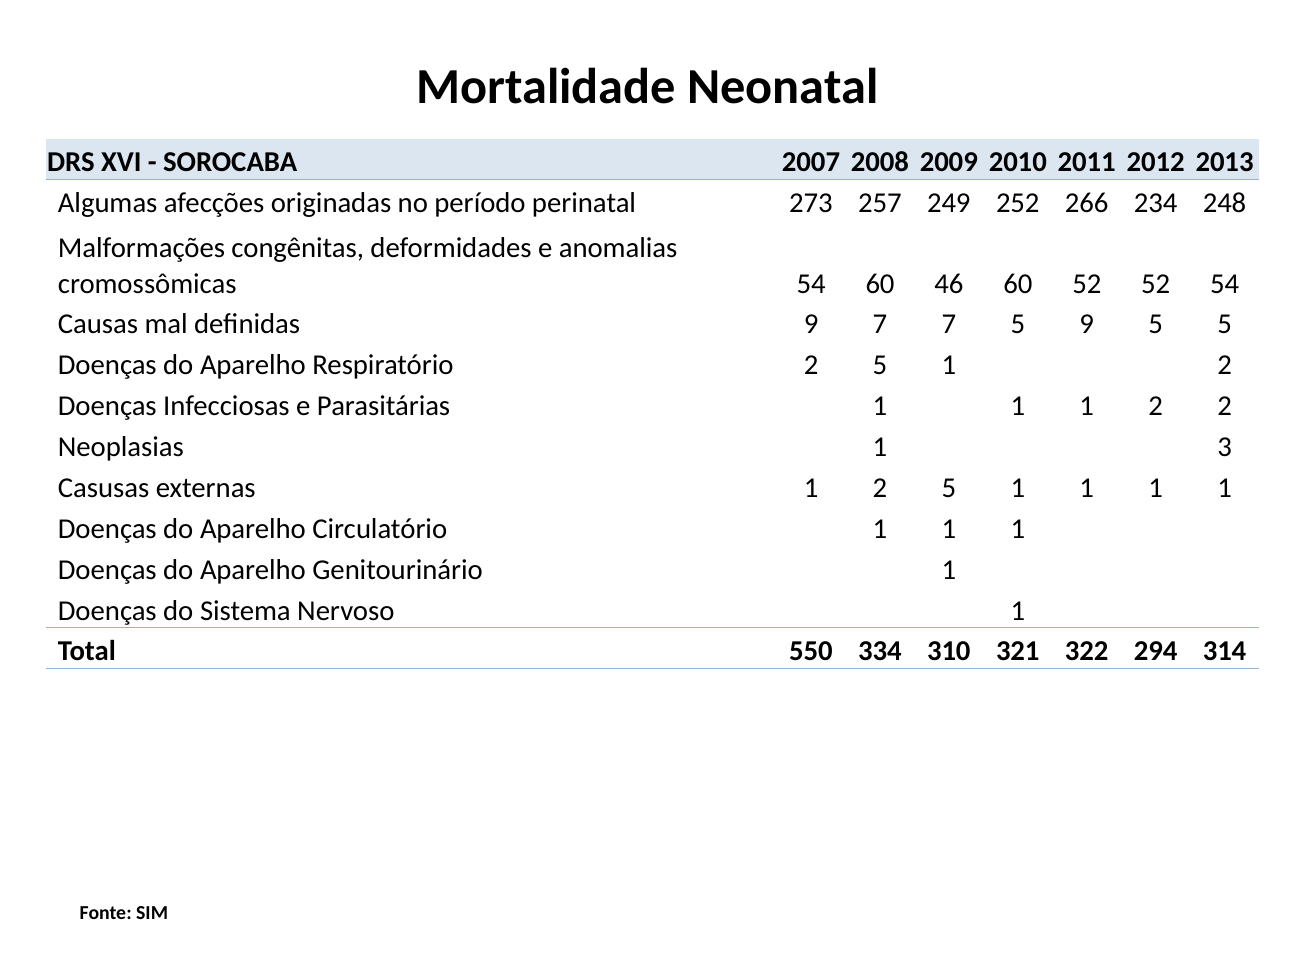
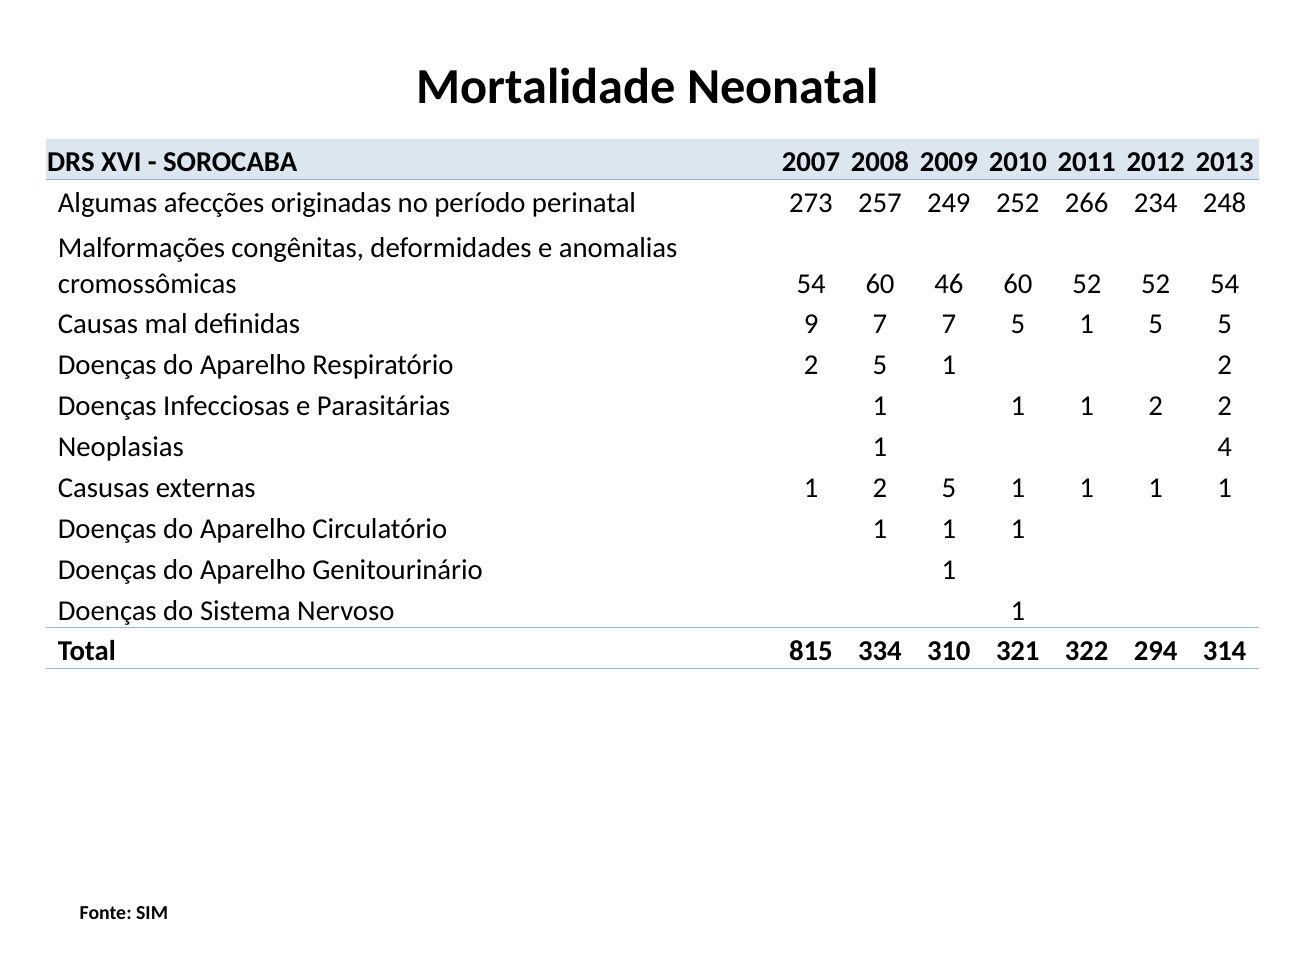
7 5 9: 9 -> 1 (1087, 325)
3: 3 -> 4 (1225, 447)
550: 550 -> 815 (811, 652)
